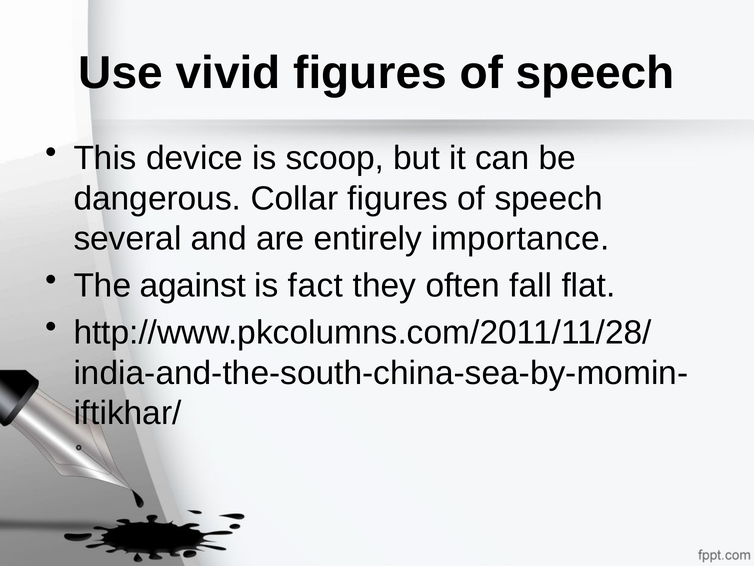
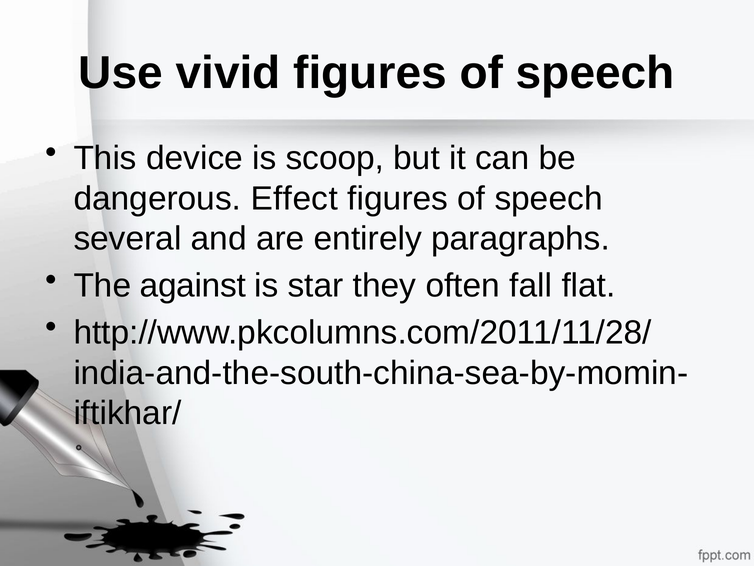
Collar: Collar -> Effect (294, 198)
importance: importance -> paragraphs (521, 239)
fact: fact -> star (316, 286)
